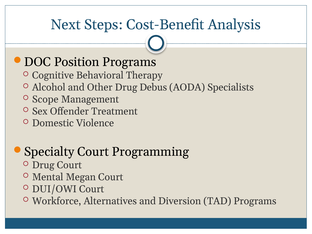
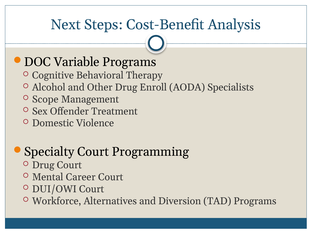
Position: Position -> Variable (77, 62)
Debus: Debus -> Enroll (153, 87)
Megan: Megan -> Career (81, 177)
